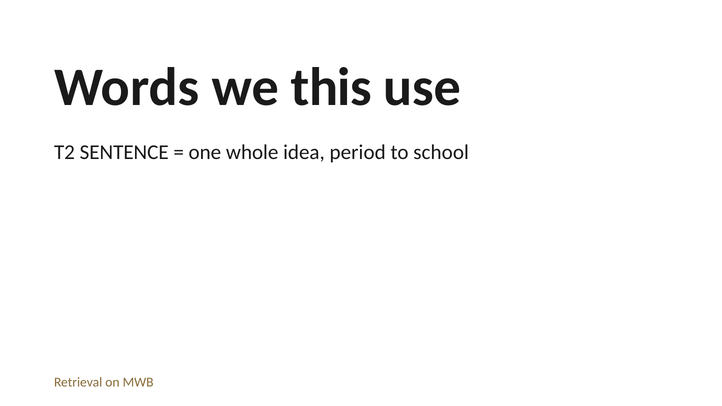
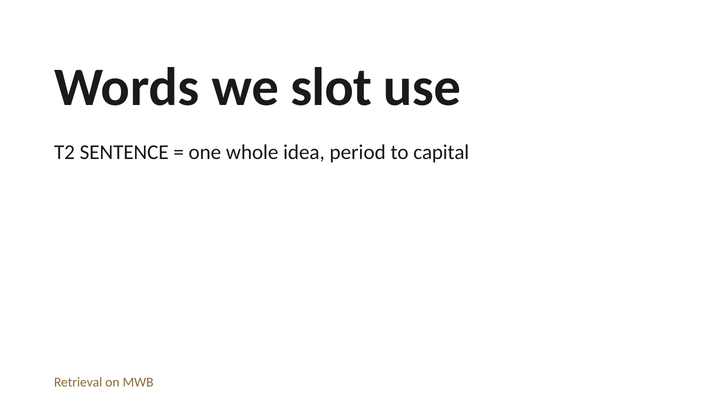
this: this -> slot (331, 88)
school: school -> capital (441, 152)
